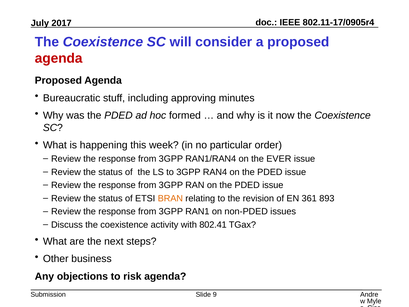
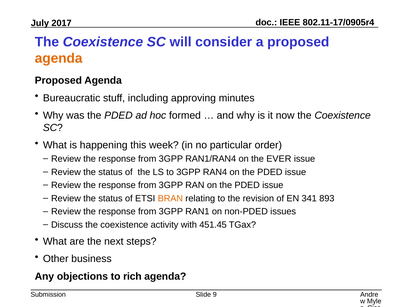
agenda colour: red -> orange (59, 58)
361: 361 -> 341 (309, 198)
802.41: 802.41 -> 451.45 (213, 225)
risk: risk -> rich (132, 276)
